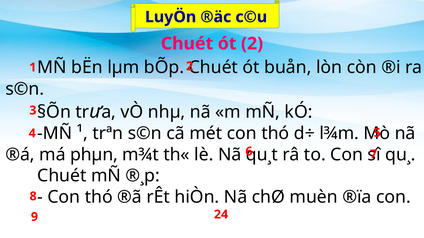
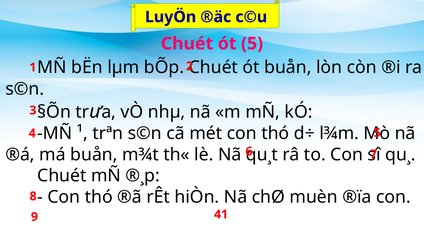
ót 2: 2 -> 5 (252, 44)
má phµn: phµn -> buån (94, 155)
24: 24 -> 41 (221, 215)
